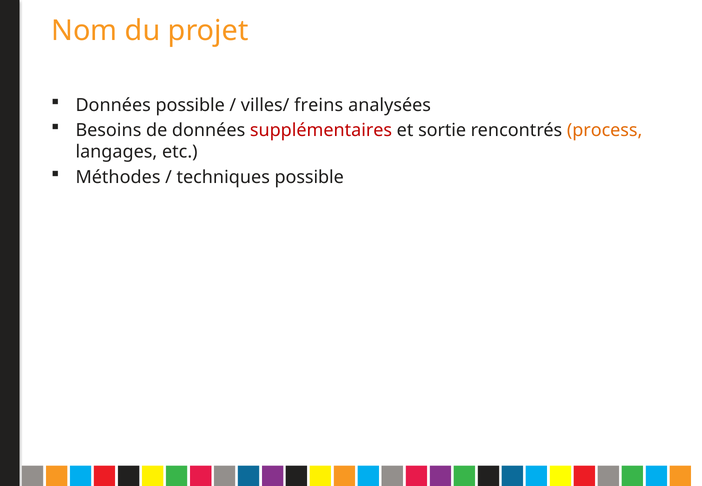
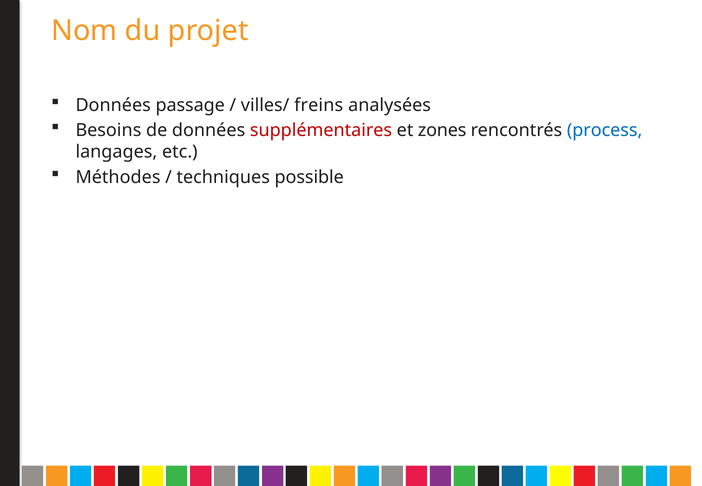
Données possible: possible -> passage (190, 105)
sortie: sortie -> zones (442, 130)
process colour: orange -> blue (605, 130)
